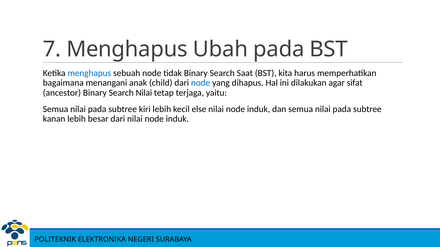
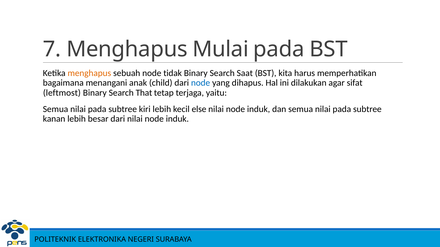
Ubah: Ubah -> Mulai (221, 49)
menghapus colour: blue -> orange (89, 73)
ancestor: ancestor -> leftmost (62, 93)
Search Nilai: Nilai -> That (144, 93)
